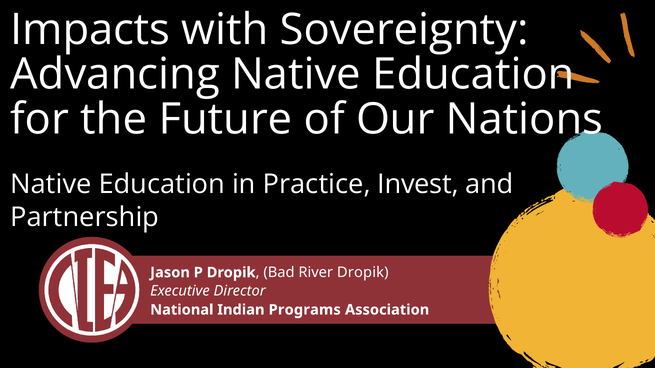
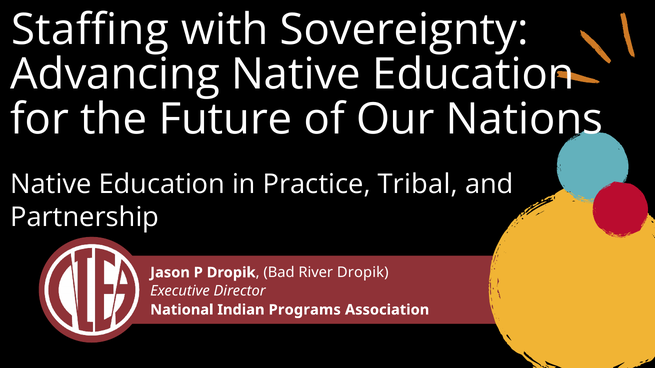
Impacts: Impacts -> Staffing (90, 30)
Invest: Invest -> Tribal (418, 185)
